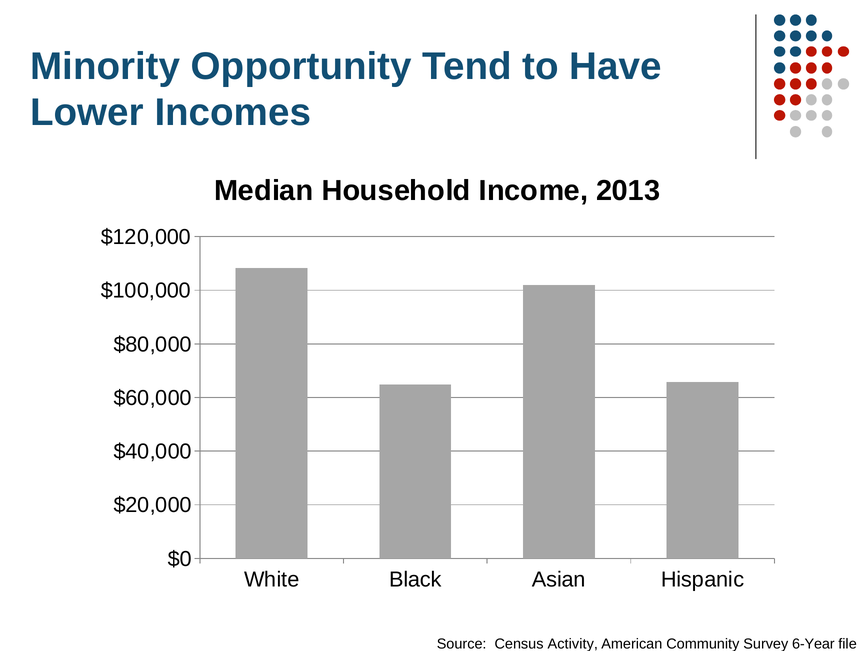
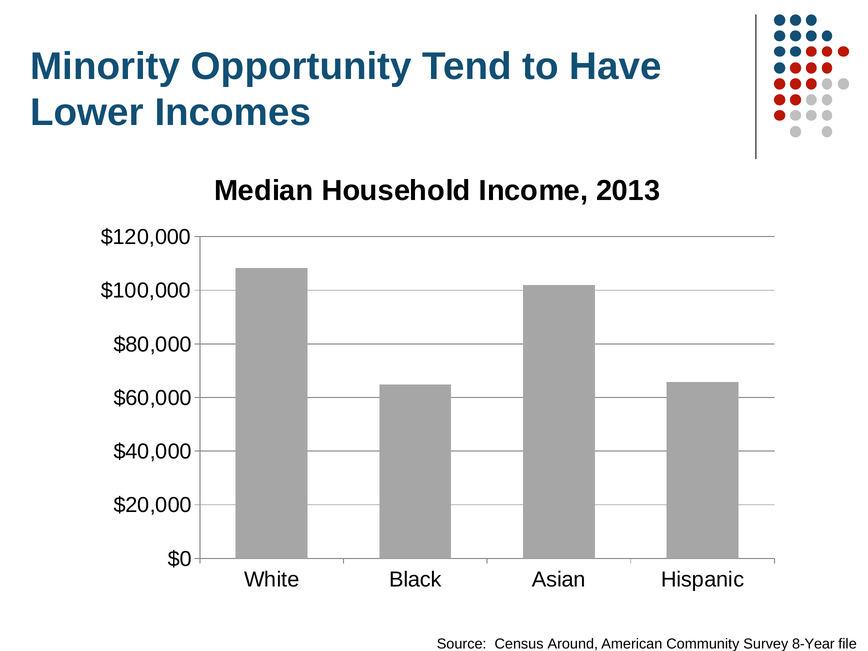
Activity: Activity -> Around (573, 644)
6-Year: 6-Year -> 8-Year (813, 644)
